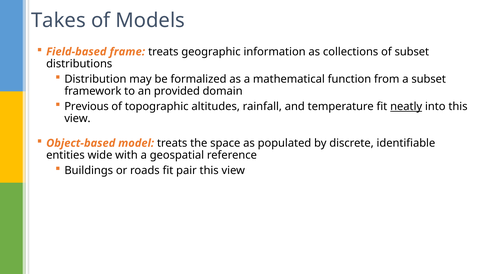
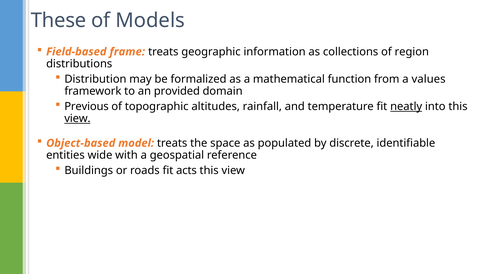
Takes: Takes -> These (59, 20)
of subset: subset -> region (412, 52)
a subset: subset -> values (429, 79)
view underline: none -> present (77, 119)
pair: pair -> acts (186, 171)
